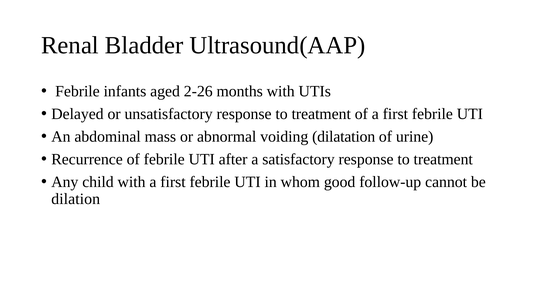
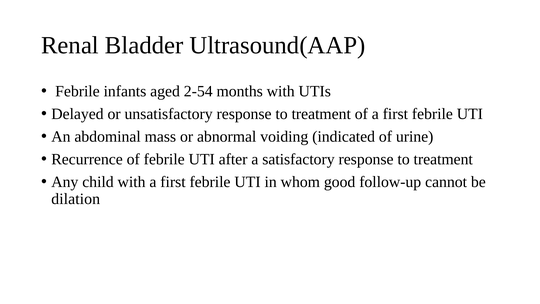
2-26: 2-26 -> 2-54 (198, 91)
dilatation: dilatation -> indicated (344, 136)
